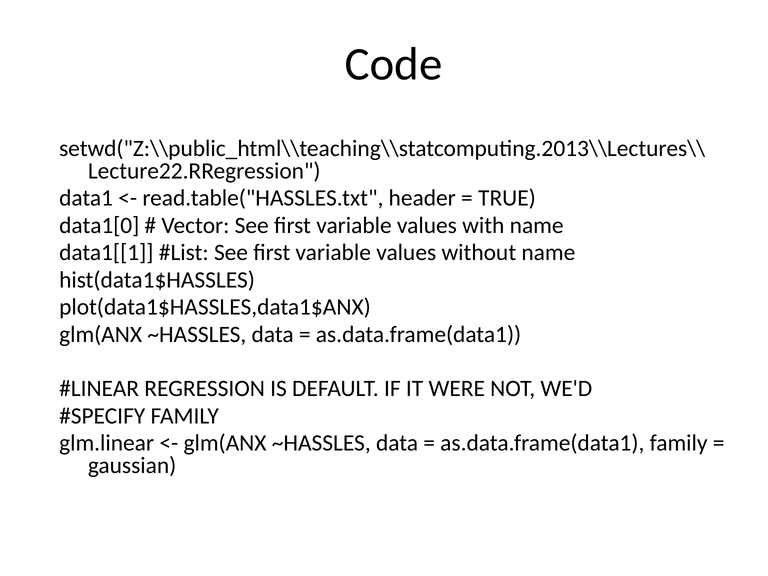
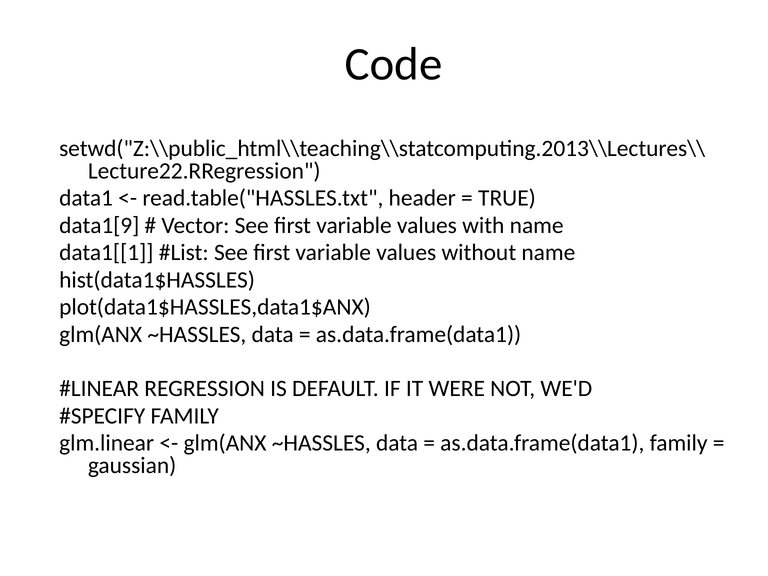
data1[0: data1[0 -> data1[9 (99, 225)
